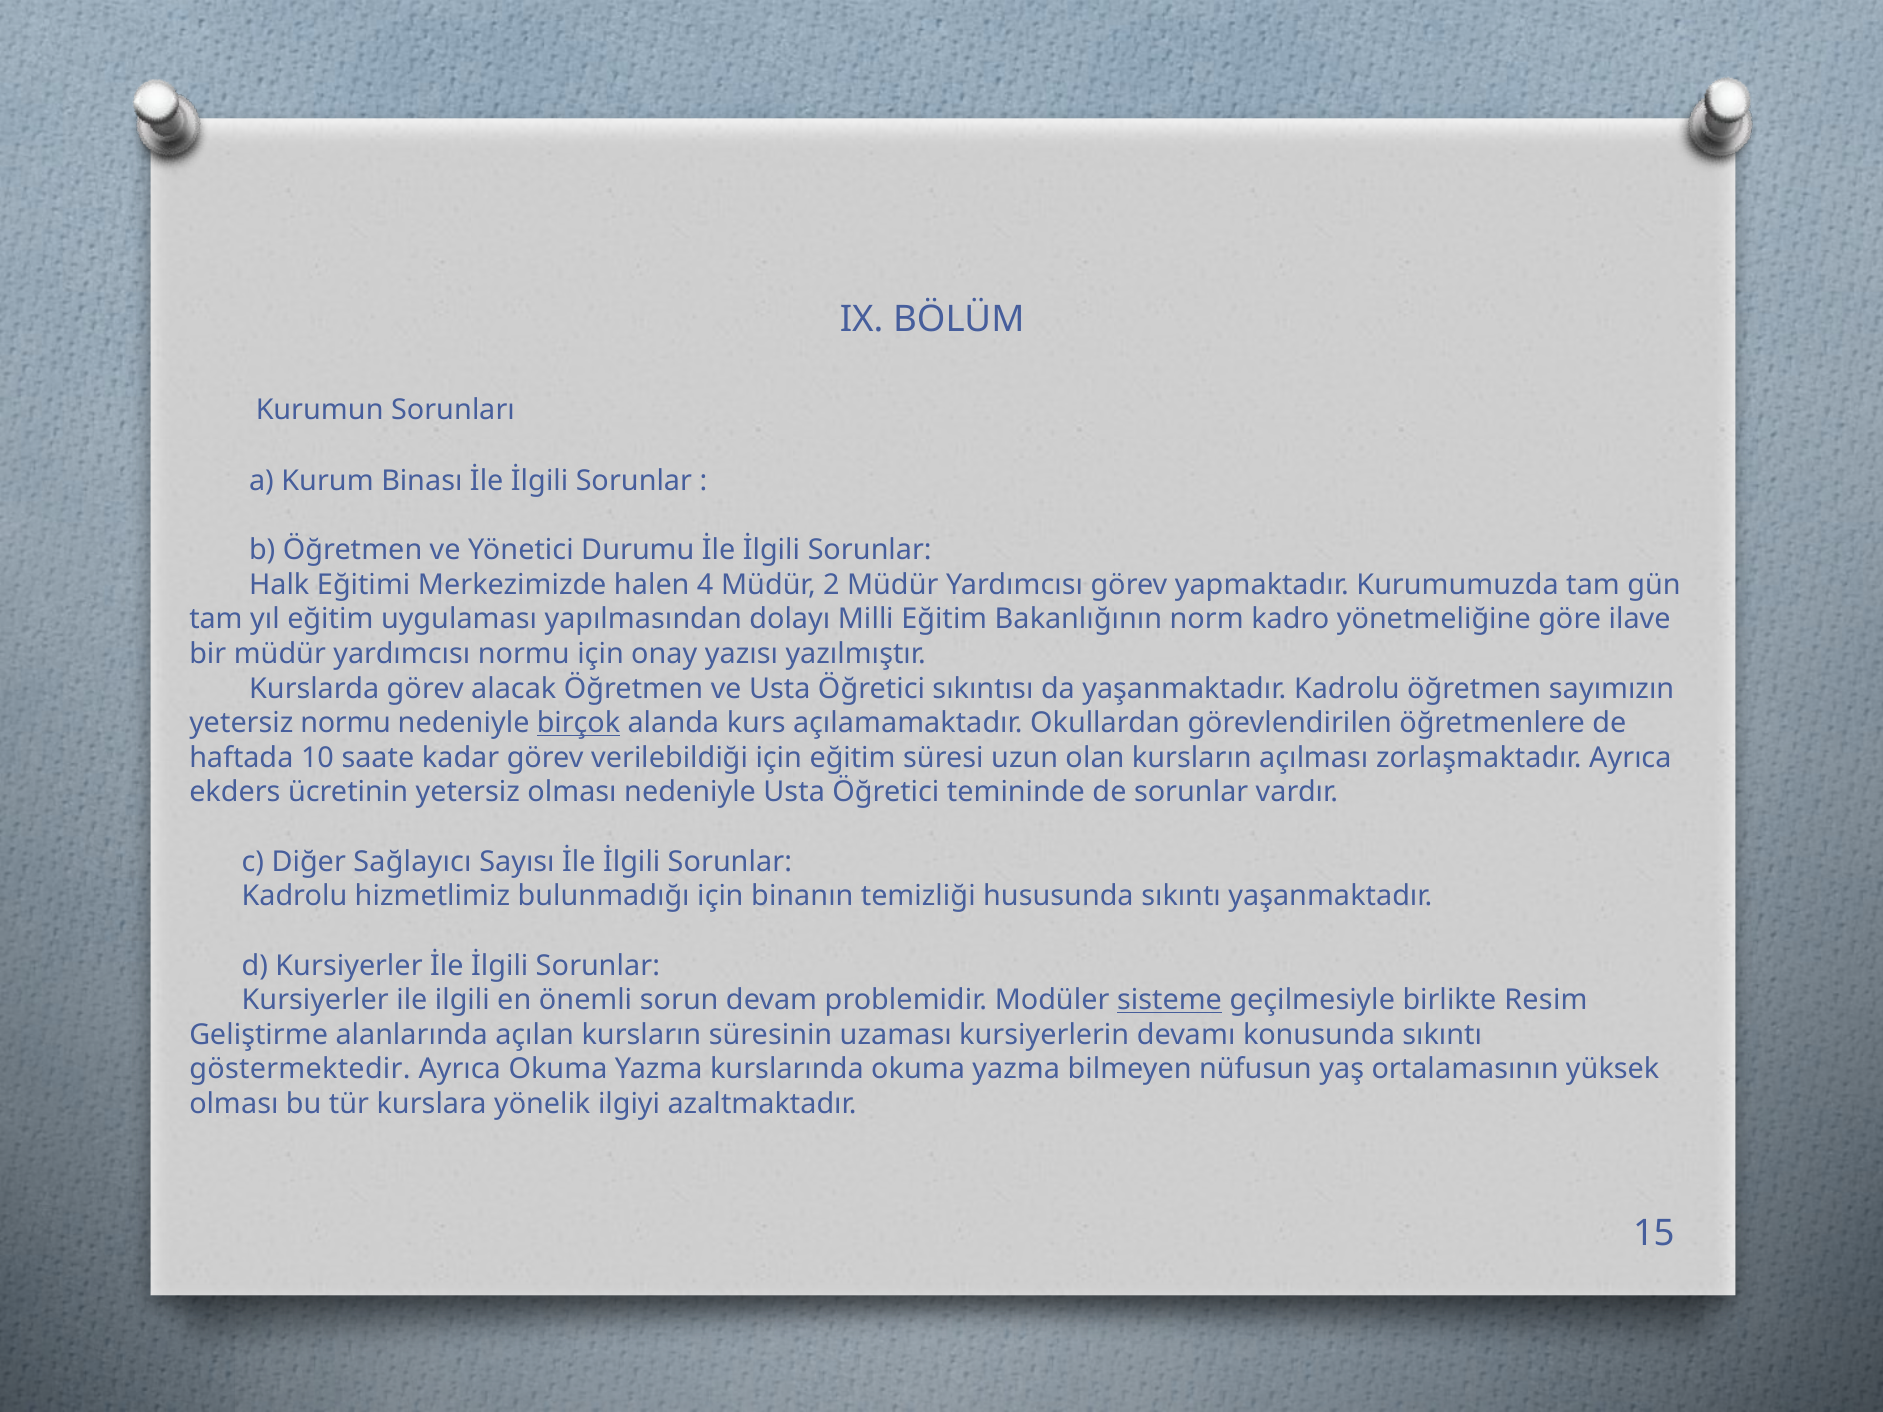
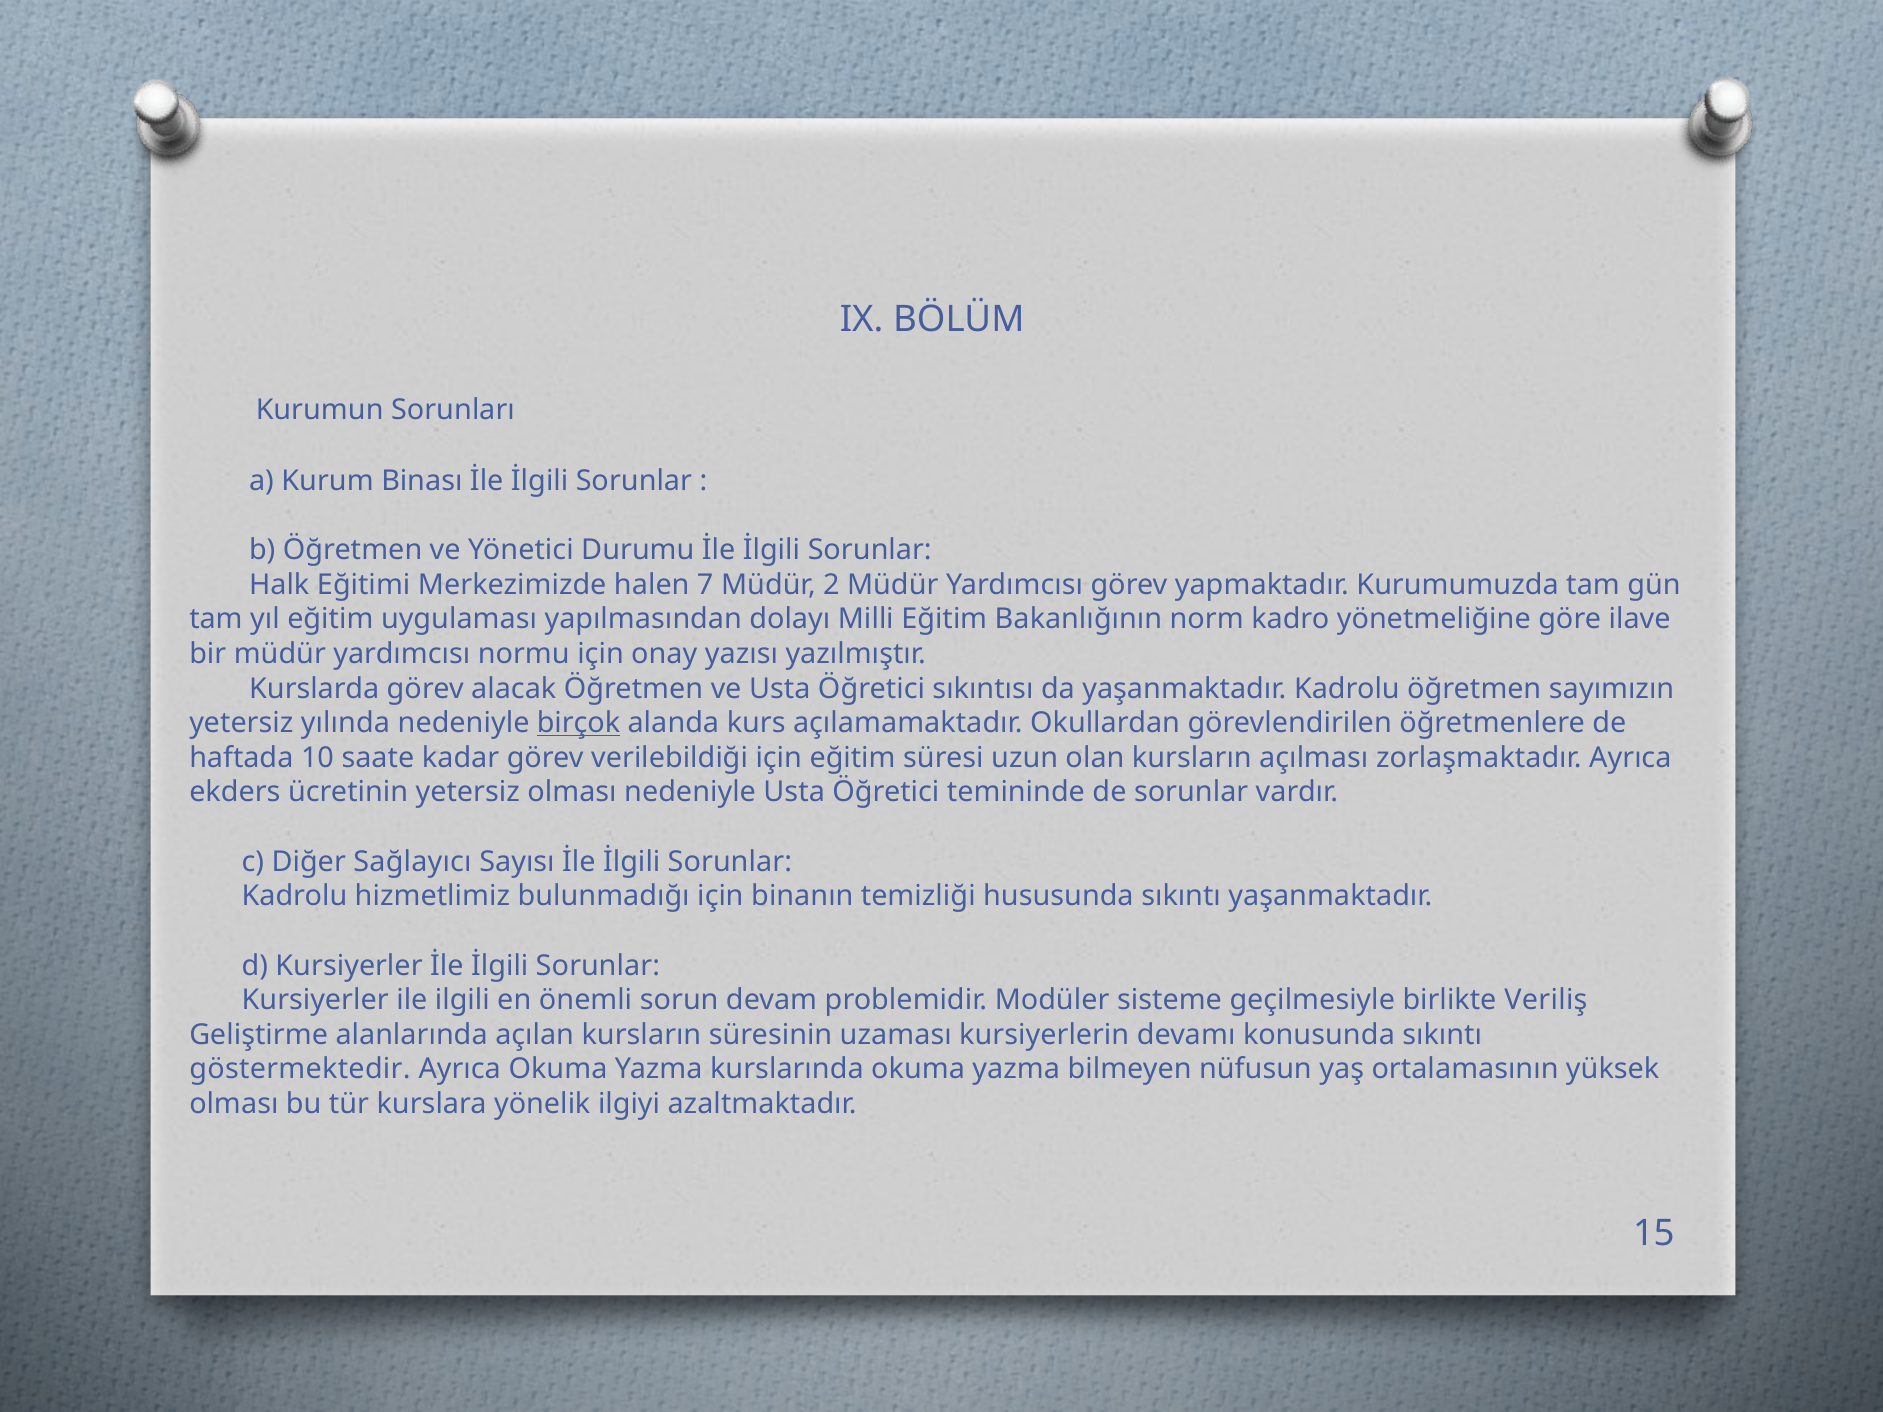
4: 4 -> 7 (705, 585)
yetersiz normu: normu -> yılında (345, 723)
sisteme underline: present -> none (1170, 1000)
Resim: Resim -> Veriliş (1546, 1000)
